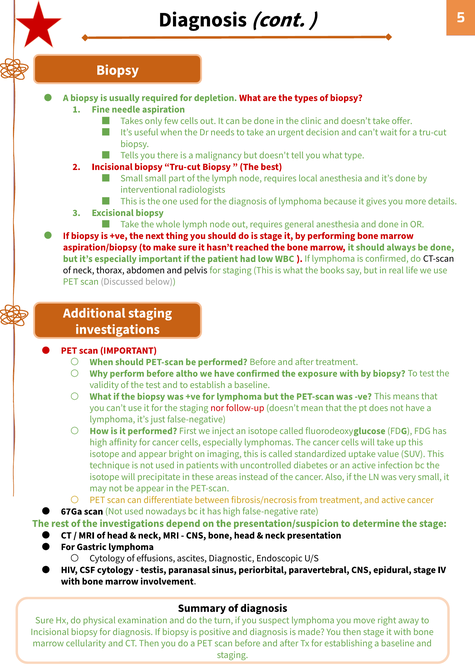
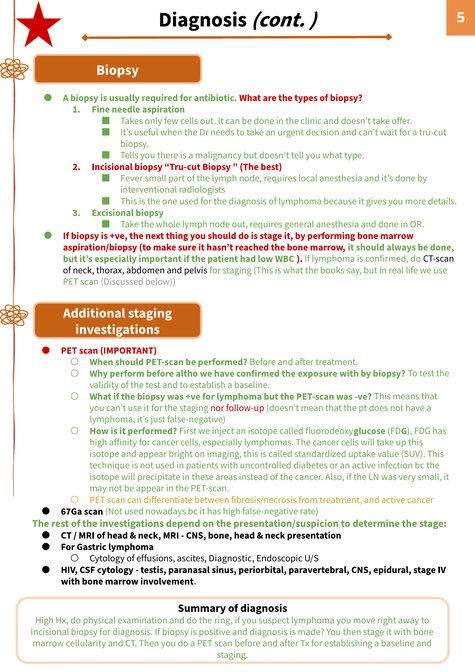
depletion: depletion -> antibiotic (215, 98)
Small: Small -> Fever (132, 178)
Sure: Sure -> High (44, 620)
turn: turn -> ring (223, 620)
